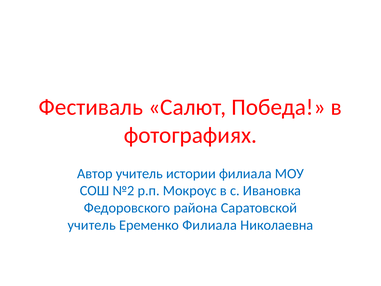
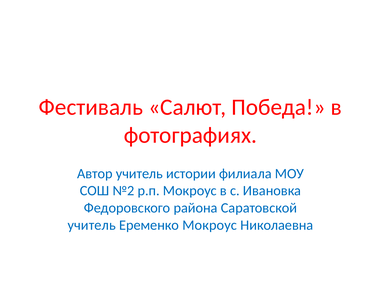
Еременко Филиала: Филиала -> Мокроус (210, 225)
